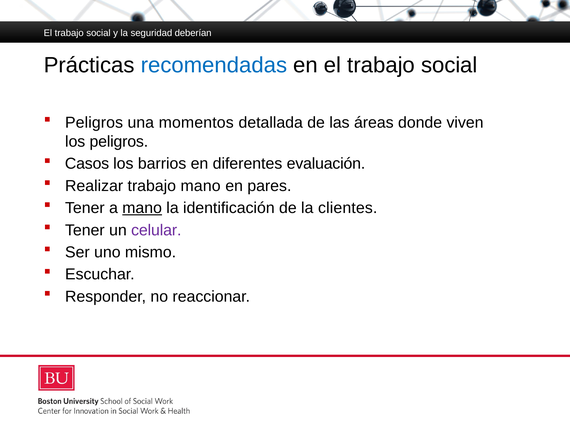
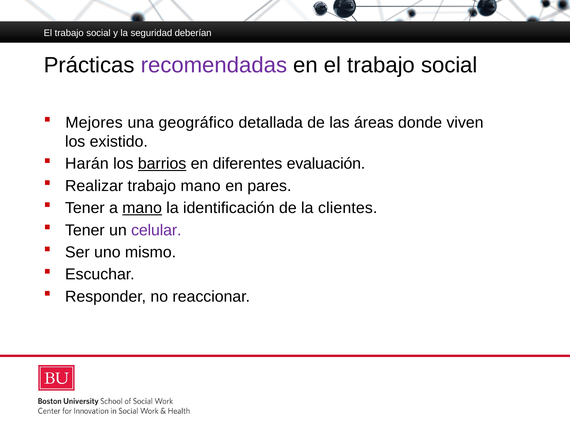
recomendadas colour: blue -> purple (214, 65)
Peligros: Peligros -> Mejores (94, 123)
momentos: momentos -> geográfico (196, 123)
los peligros: peligros -> existido (119, 142)
Casos: Casos -> Harán (87, 164)
barrios underline: none -> present (162, 164)
